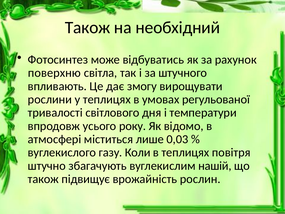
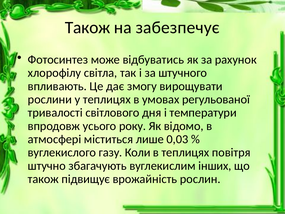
необхідний: необхідний -> забезпечує (178, 28)
поверхню: поверхню -> хлорофілу (54, 73)
нашій: нашій -> інших (215, 166)
